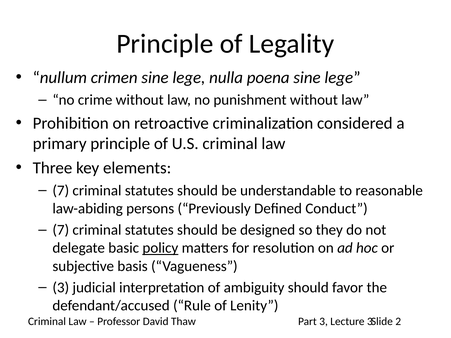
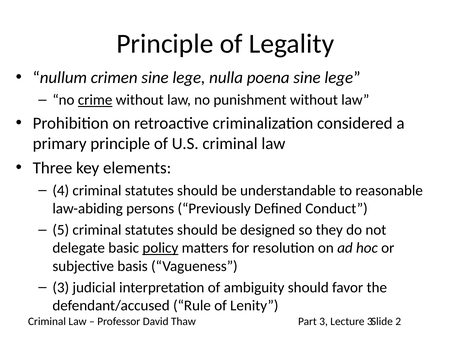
crime underline: none -> present (95, 100)
7: 7 -> 4 (61, 191)
7: 7 -> 5 (61, 230)
